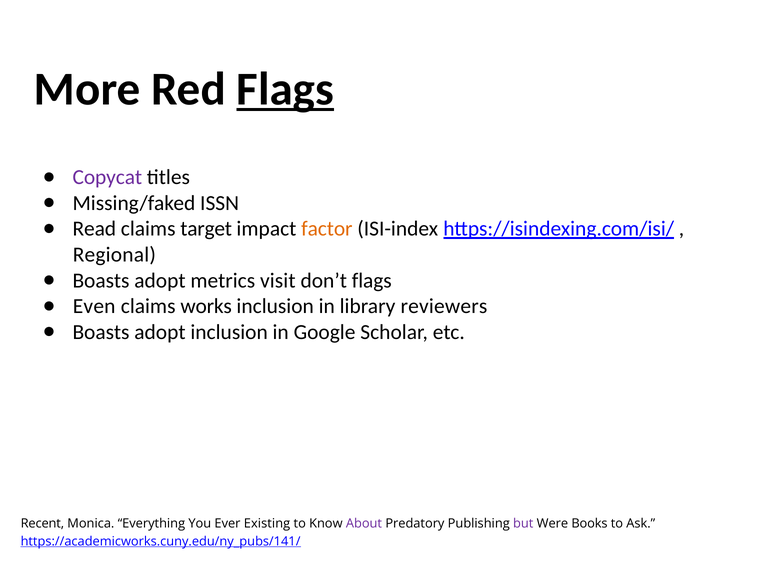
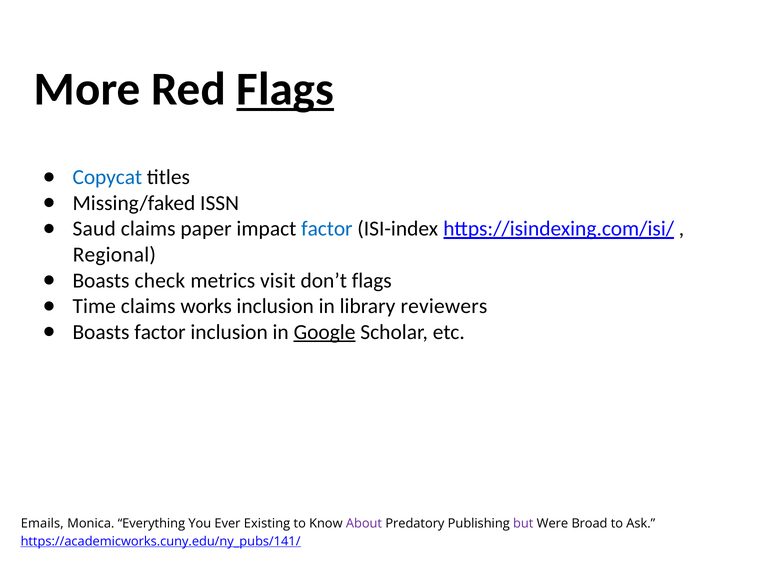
Copycat colour: purple -> blue (107, 177)
Read: Read -> Saud (94, 229)
target: target -> paper (206, 229)
factor colour: orange -> blue (327, 229)
adopt: adopt -> check (160, 281)
Even: Even -> Time (94, 306)
adopt: adopt -> factor (160, 332)
Google underline: none -> present (325, 332)
Recent: Recent -> Emails (42, 524)
Books: Books -> Broad (589, 524)
